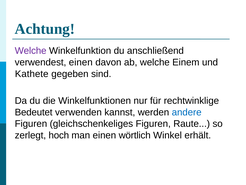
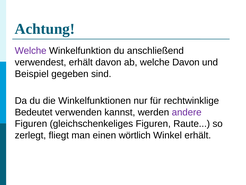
verwendest einen: einen -> erhält (81, 62)
welche Einem: Einem -> Davon (186, 62)
Kathete: Kathete -> Beispiel (32, 74)
andere colour: blue -> purple (187, 112)
hoch: hoch -> fliegt (59, 135)
